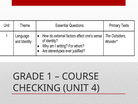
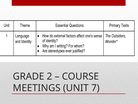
1: 1 -> 2 (49, 76)
CHECKING: CHECKING -> MEETINGS (37, 88)
4: 4 -> 7 (95, 88)
